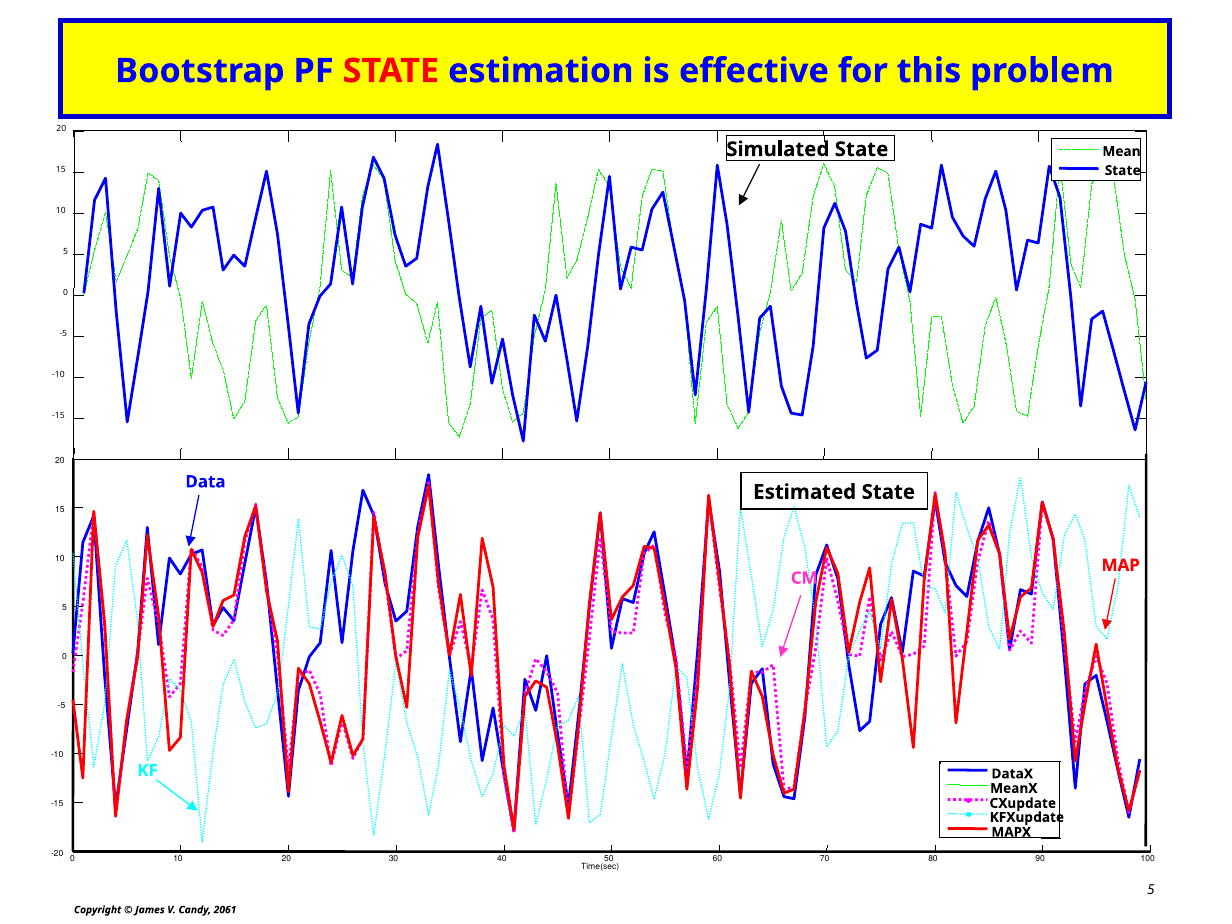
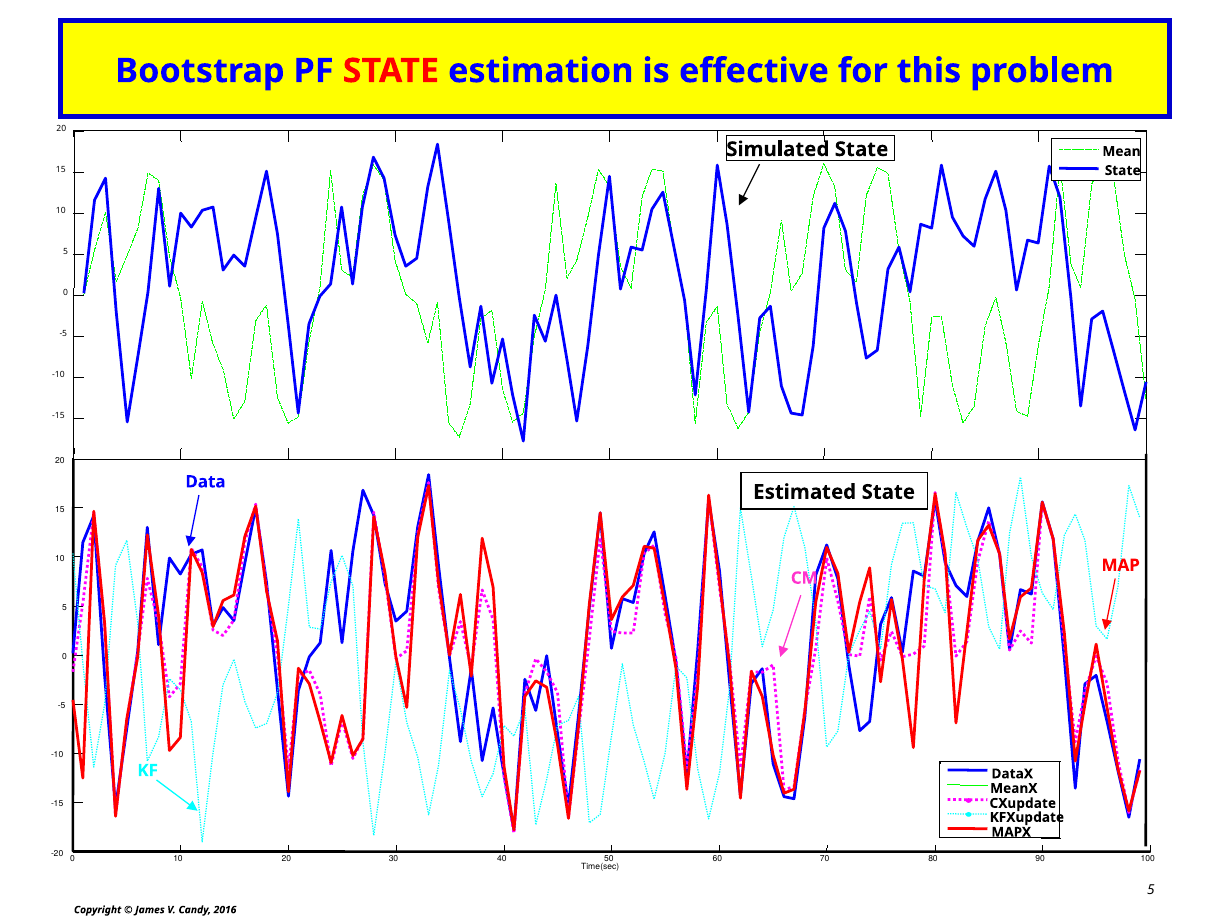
2061: 2061 -> 2016 (225, 910)
